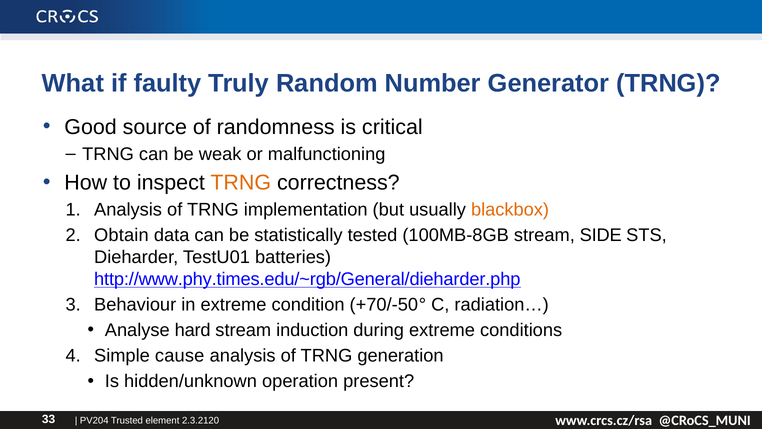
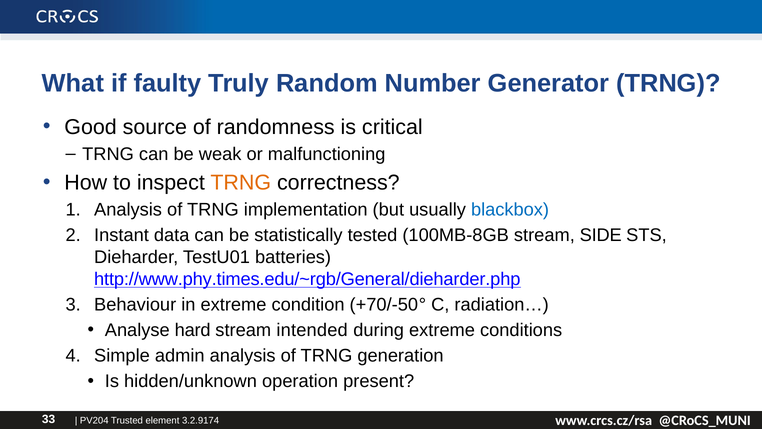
blackbox colour: orange -> blue (510, 210)
Obtain: Obtain -> Instant (121, 235)
induction: induction -> intended (312, 330)
cause: cause -> admin (180, 356)
2.3.2120: 2.3.2120 -> 3.2.9174 (201, 420)
